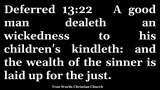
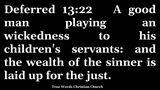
dealeth: dealeth -> playing (86, 23)
kindleth: kindleth -> servants (98, 49)
